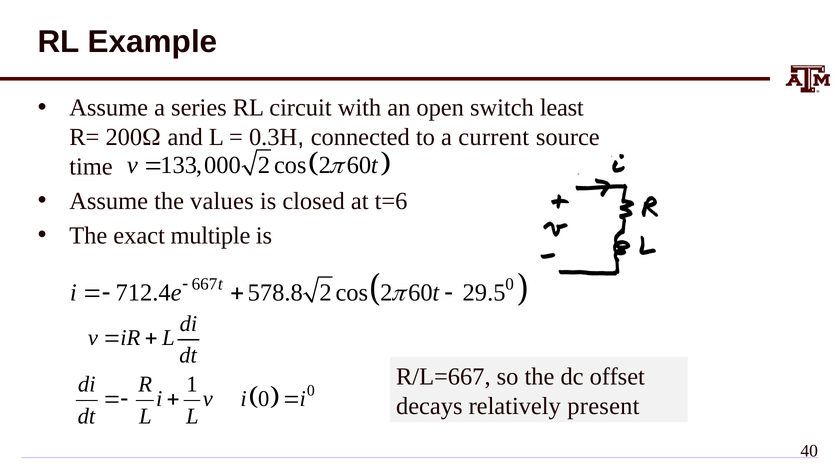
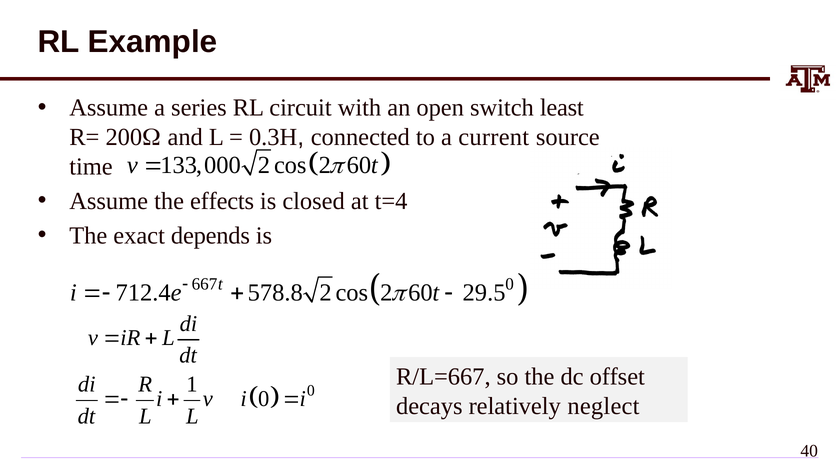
values: values -> effects (222, 201)
t=6: t=6 -> t=4 (391, 201)
multiple: multiple -> depends (210, 235)
present: present -> neglect (603, 406)
